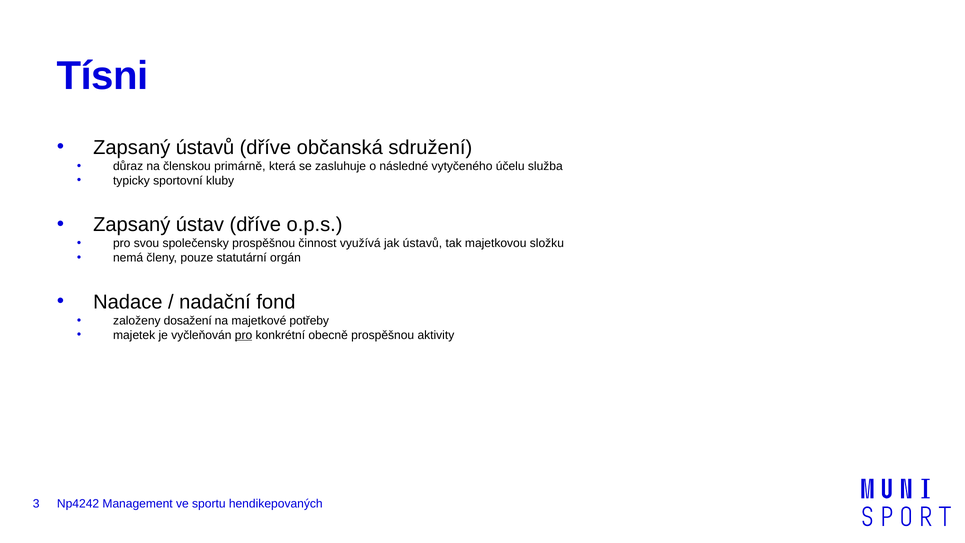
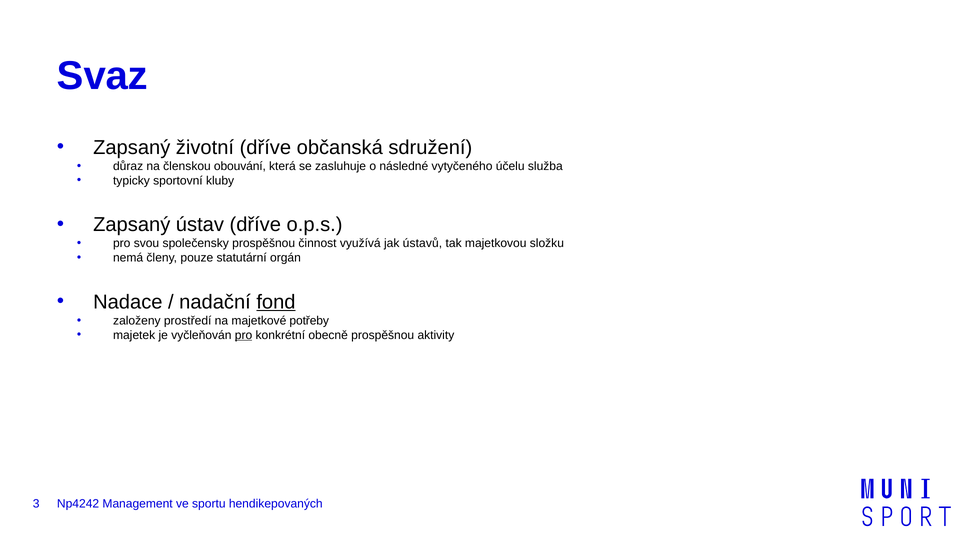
Tísni: Tísni -> Svaz (102, 76)
Zapsaný ústavů: ústavů -> životní (205, 147)
primárně: primárně -> obouvání (240, 166)
fond underline: none -> present (276, 302)
dosažení: dosažení -> prostředí (188, 321)
